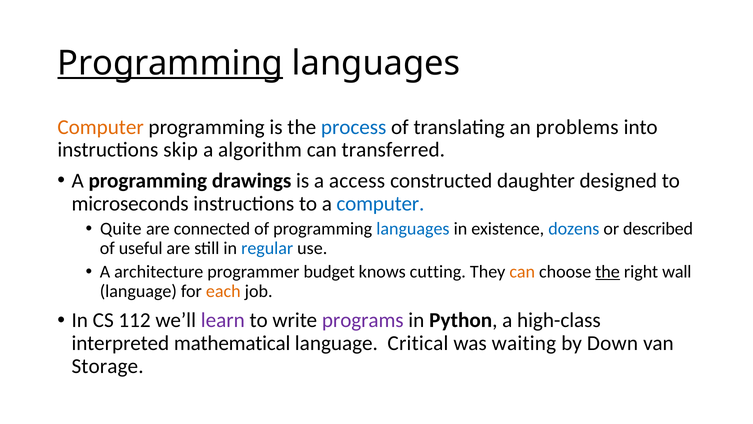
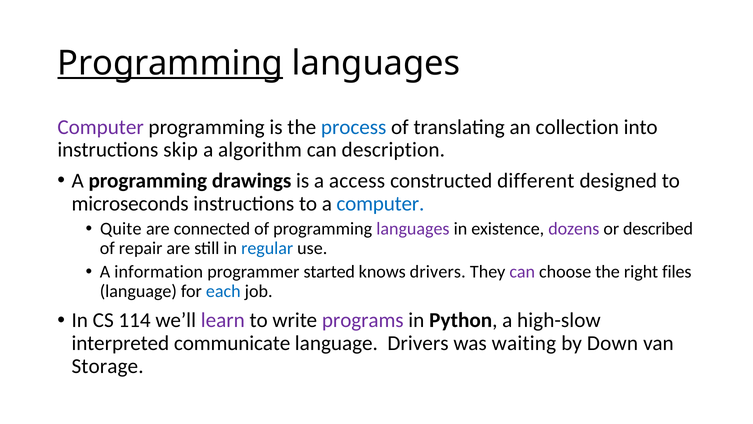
Computer colour: orange -> purple (101, 127)
problems: problems -> collection (577, 127)
transferred: transferred -> description (393, 150)
daughter: daughter -> different (536, 181)
languages colour: blue -> purple (413, 229)
dozens colour: blue -> purple (574, 229)
useful: useful -> repair (141, 248)
architecture: architecture -> information (159, 271)
budget: budget -> started (329, 271)
knows cutting: cutting -> drivers (438, 271)
can colour: orange -> purple (522, 271)
the underline: present -> none (608, 271)
wall: wall -> files (677, 271)
each colour: orange -> blue (223, 291)
112: 112 -> 114 (135, 320)
high-class: high-class -> high-slow (559, 320)
mathematical: mathematical -> communicate (232, 343)
language Critical: Critical -> Drivers (418, 343)
